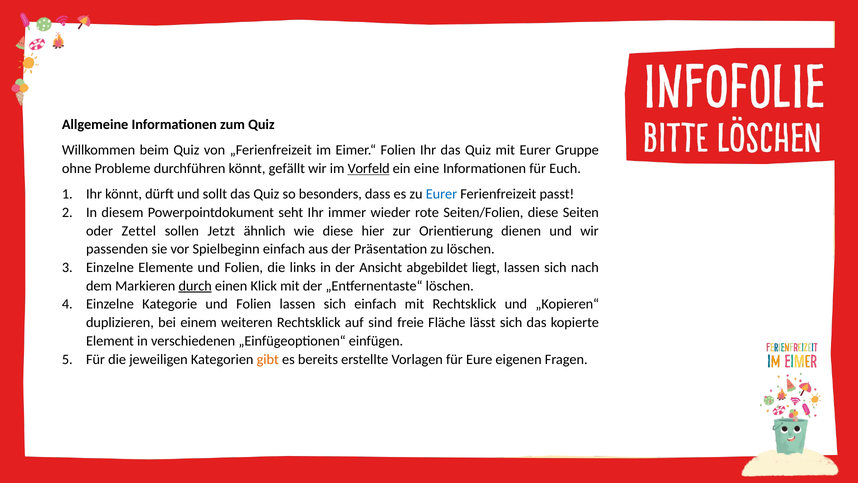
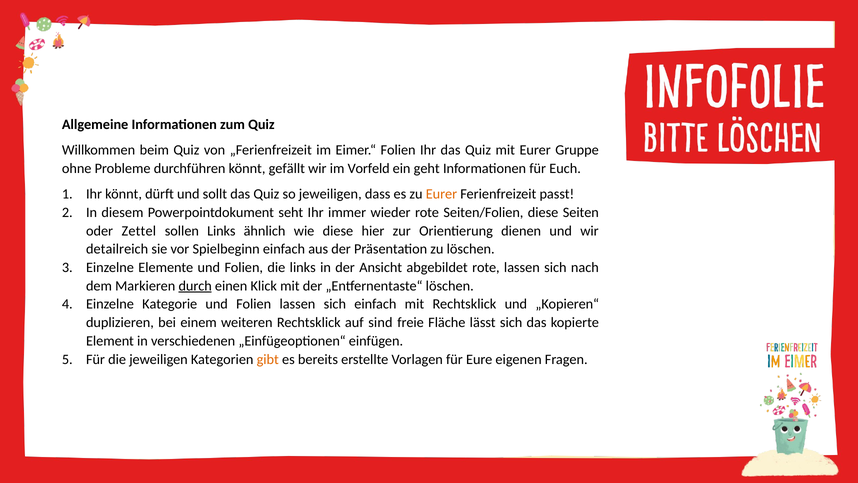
Vorfeld underline: present -> none (369, 168)
eine: eine -> geht (427, 168)
so besonders: besonders -> jeweiligen (330, 194)
Eurer colour: blue -> orange (441, 194)
sollen Jetzt: Jetzt -> Links (221, 231)
passenden: passenden -> detailreich (117, 249)
abgebildet liegt: liegt -> rote (486, 267)
